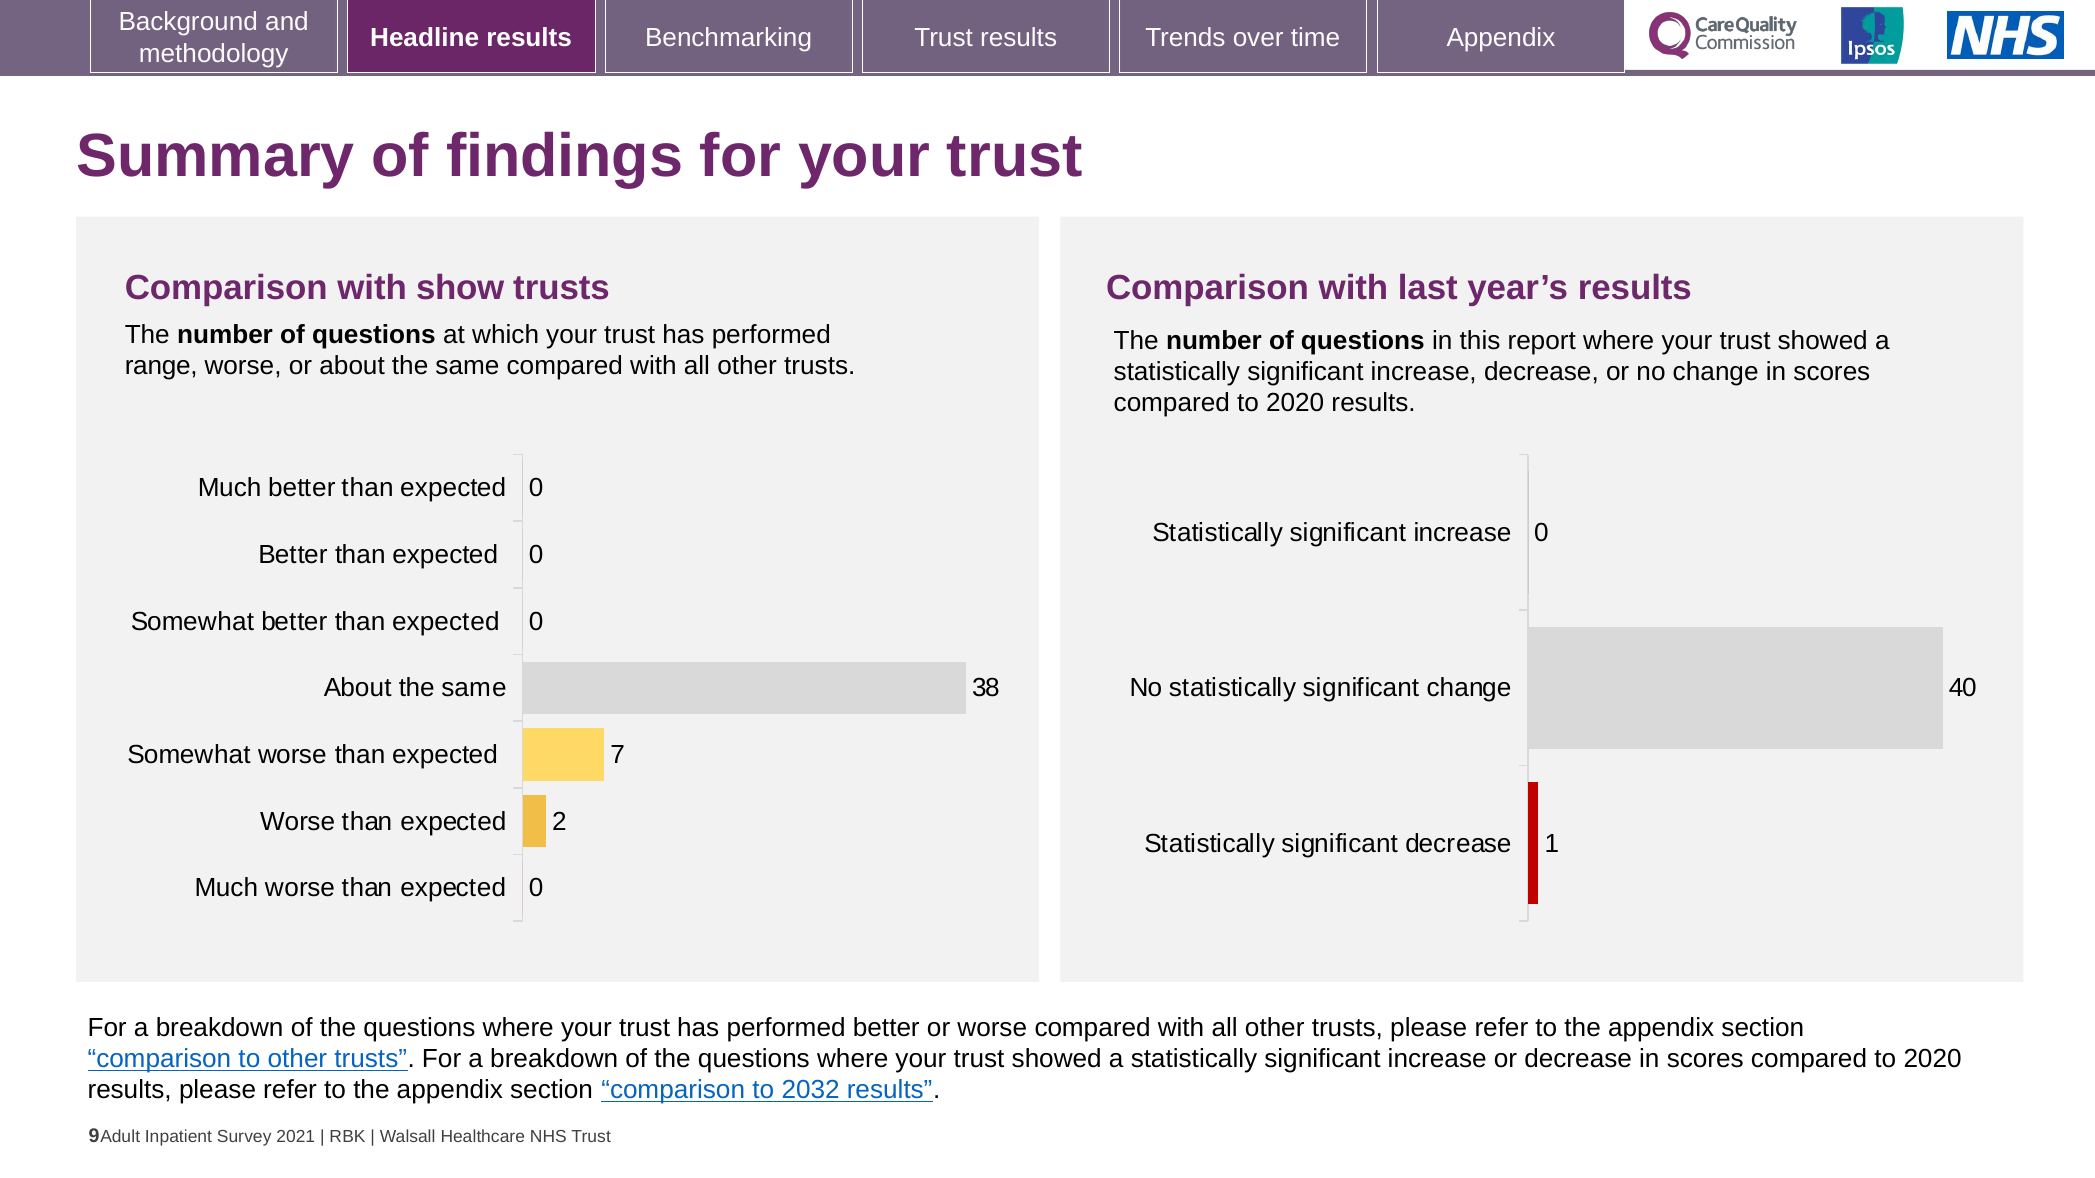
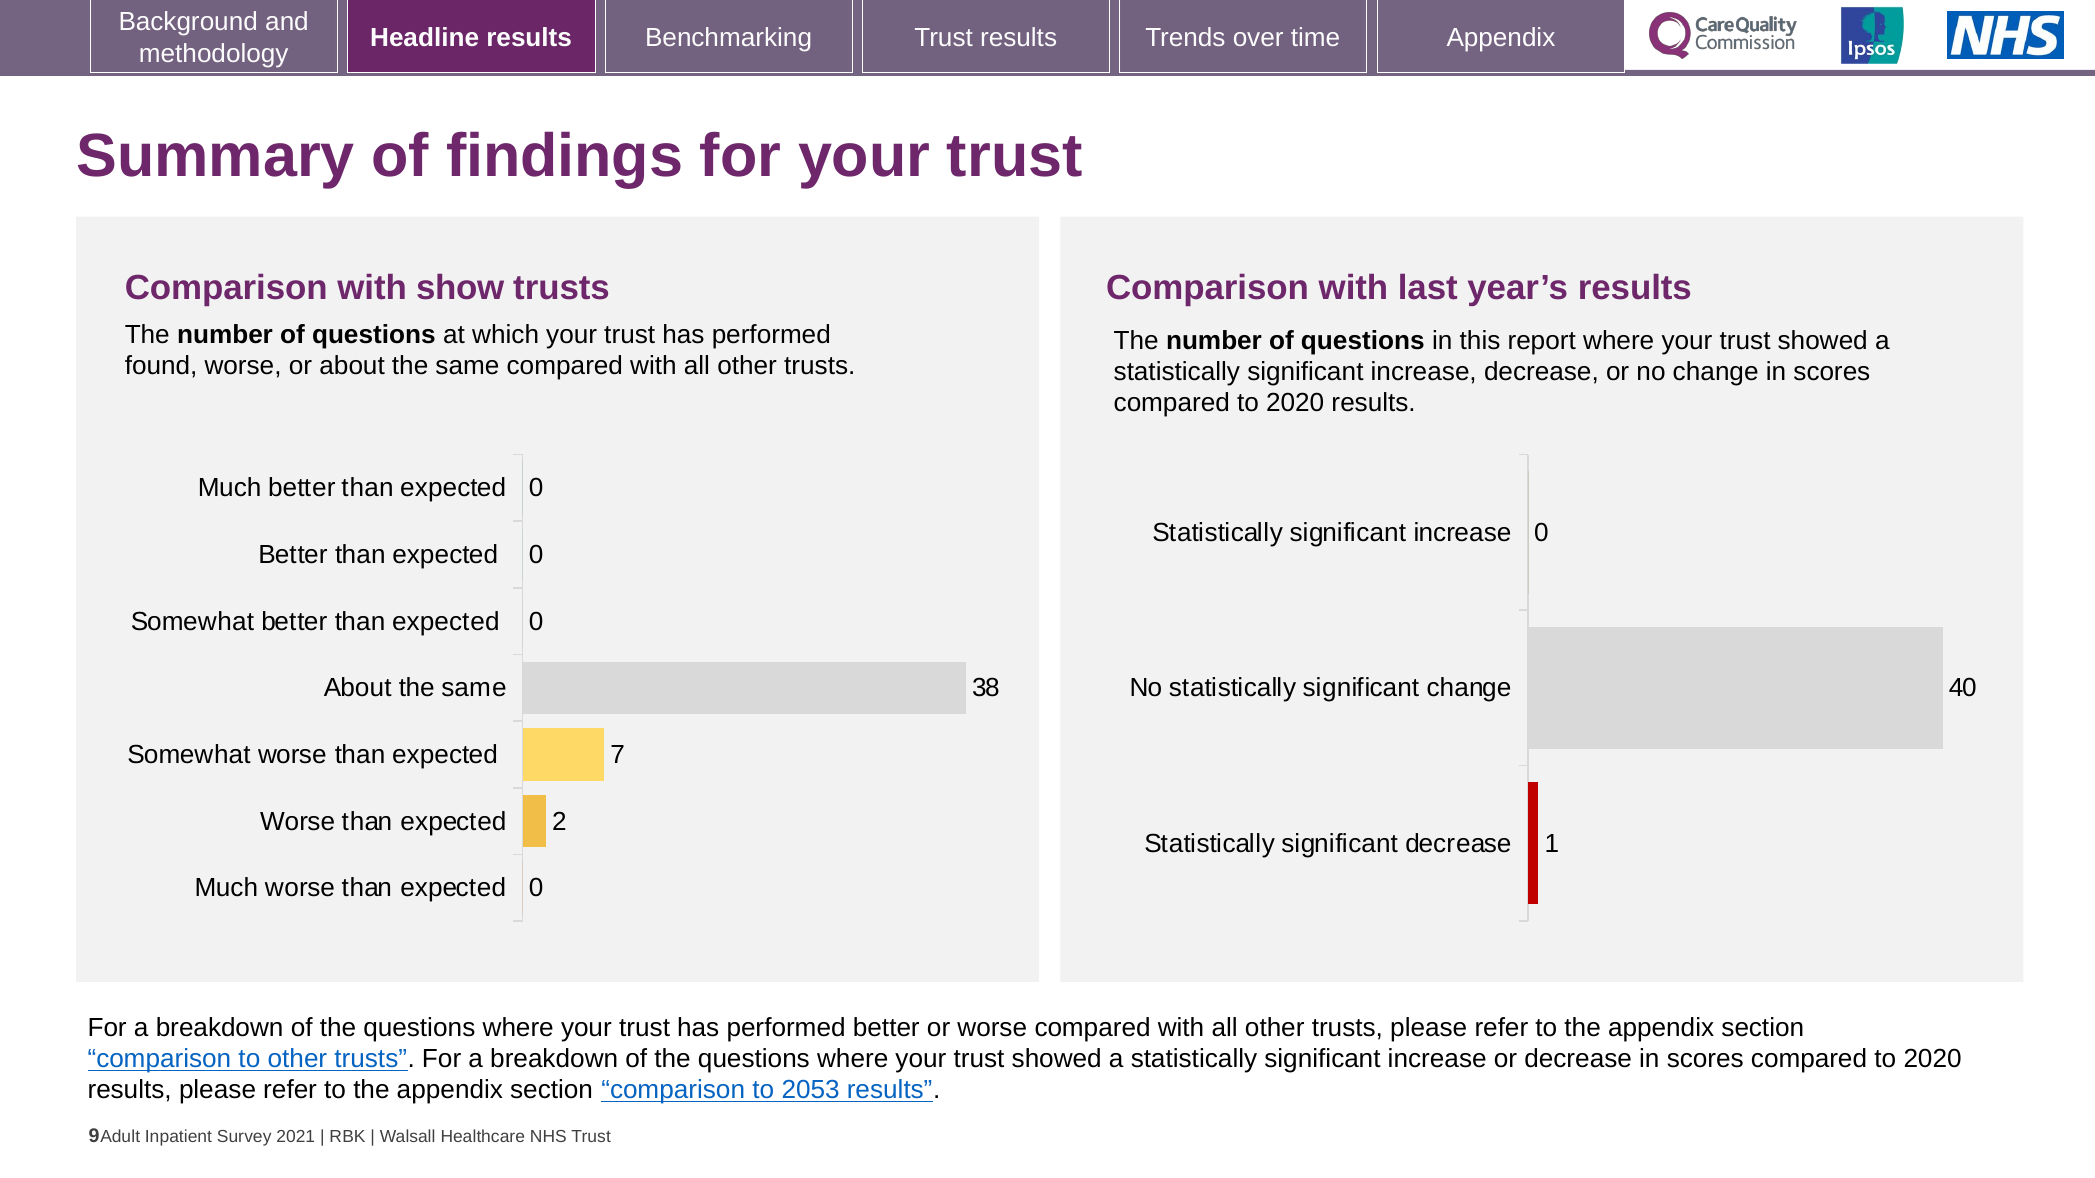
range: range -> found (161, 366)
2032: 2032 -> 2053 (811, 1091)
